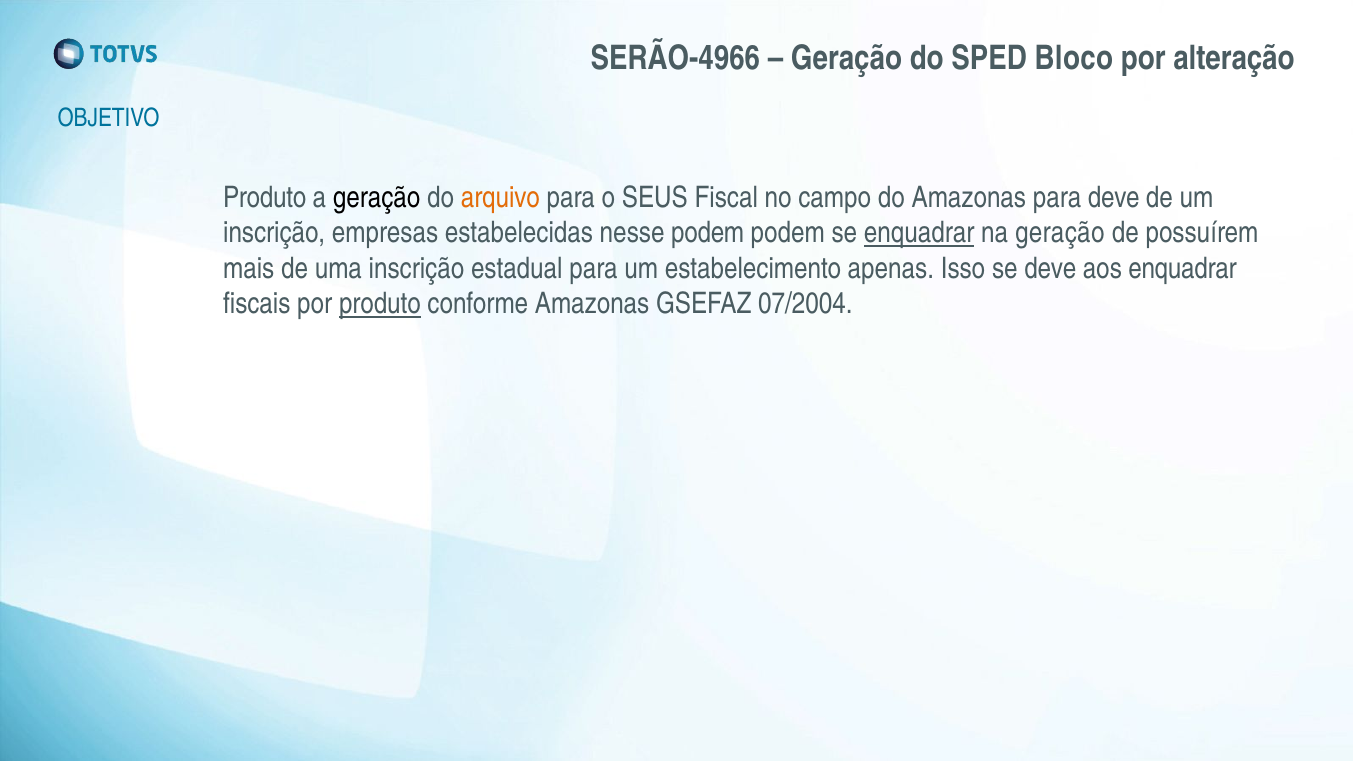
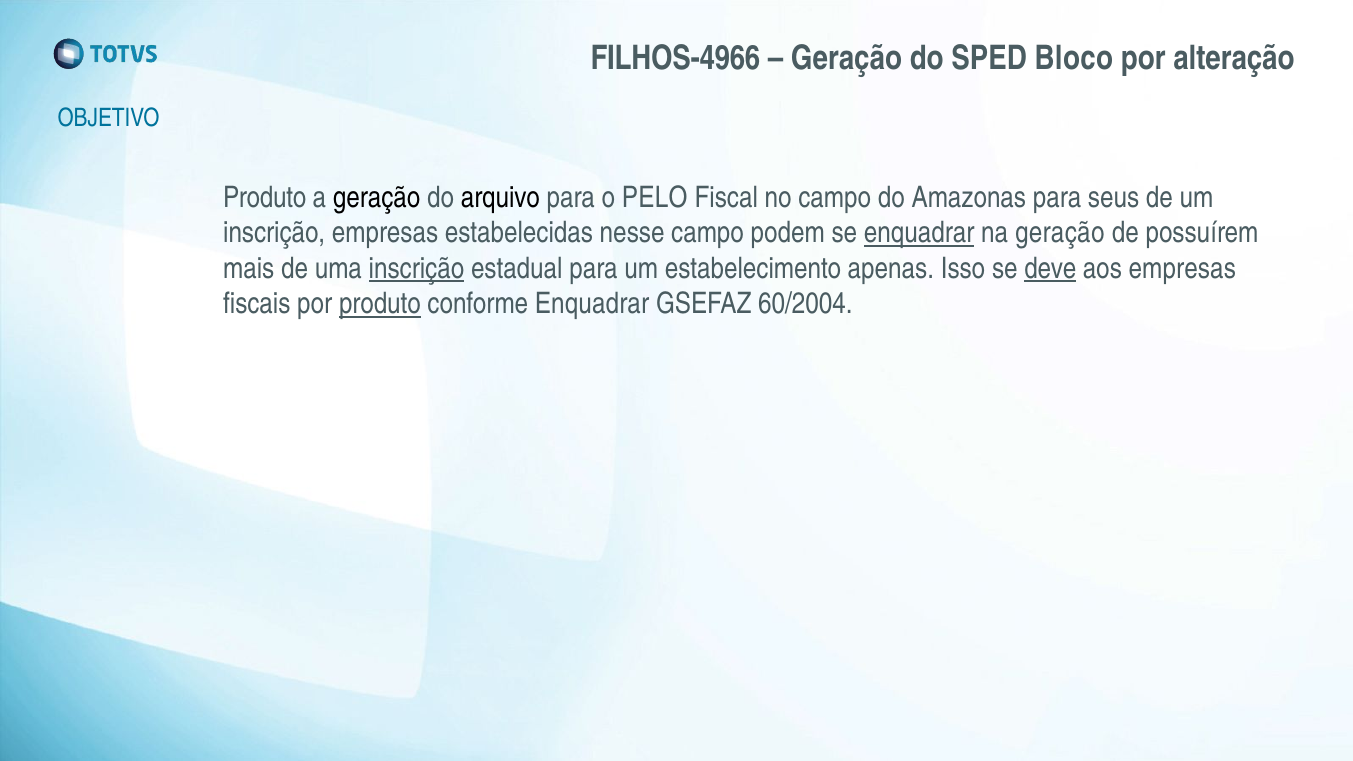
SERÃO-4966: SERÃO-4966 -> FILHOS-4966 (675, 58)
arquivo colour: orange -> black (500, 198)
SEUS: SEUS -> PELO (655, 198)
para deve: deve -> seus (1114, 198)
nesse podem: podem -> campo (708, 233)
inscrição underline: none -> present (416, 269)
deve underline: none -> present (1050, 269)
aos enquadrar: enquadrar -> empresas (1182, 269)
conforme Amazonas: Amazonas -> Enquadrar (592, 304)
07/2004: 07/2004 -> 60/2004 (805, 304)
